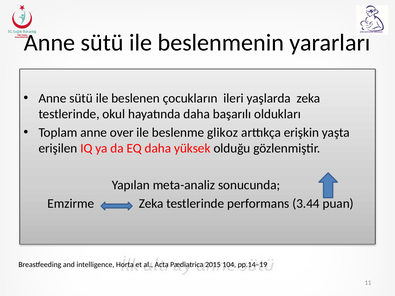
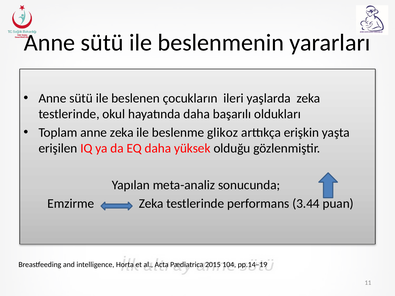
anne over: over -> zeka (122, 133)
